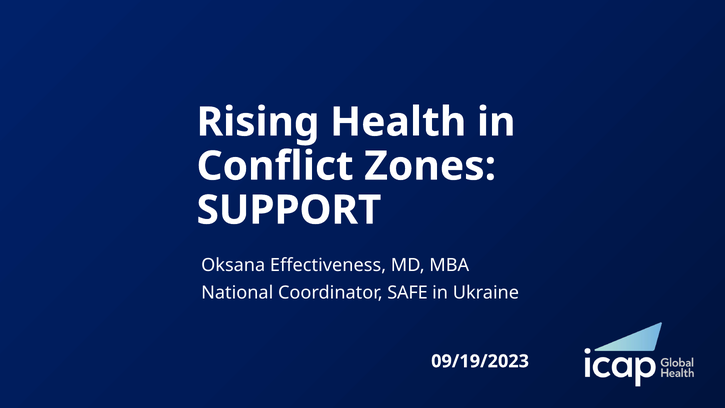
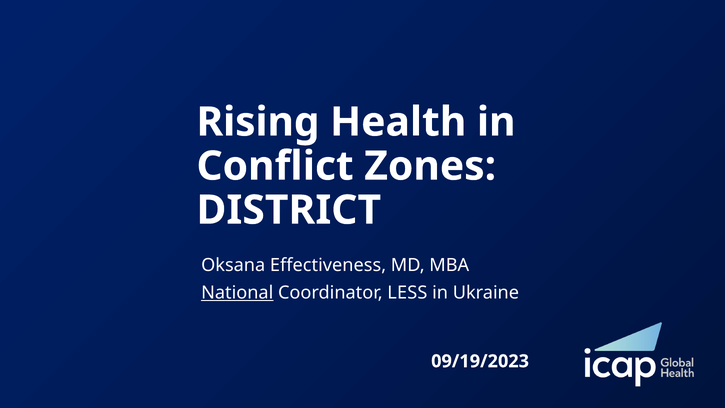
SUPPORT: SUPPORT -> DISTRICT (289, 210)
National underline: none -> present (237, 292)
SAFE: SAFE -> LESS (407, 292)
